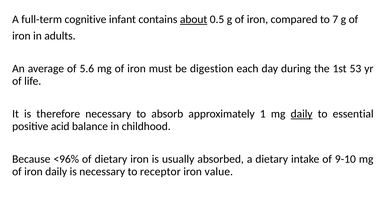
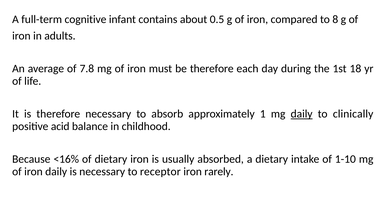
about underline: present -> none (194, 19)
7: 7 -> 8 (335, 19)
5.6: 5.6 -> 7.8 (87, 69)
be digestion: digestion -> therefore (212, 69)
53: 53 -> 18 (355, 69)
essential: essential -> clinically (353, 114)
<96%: <96% -> <16% (66, 159)
9-10: 9-10 -> 1-10 (345, 159)
value: value -> rarely (219, 171)
